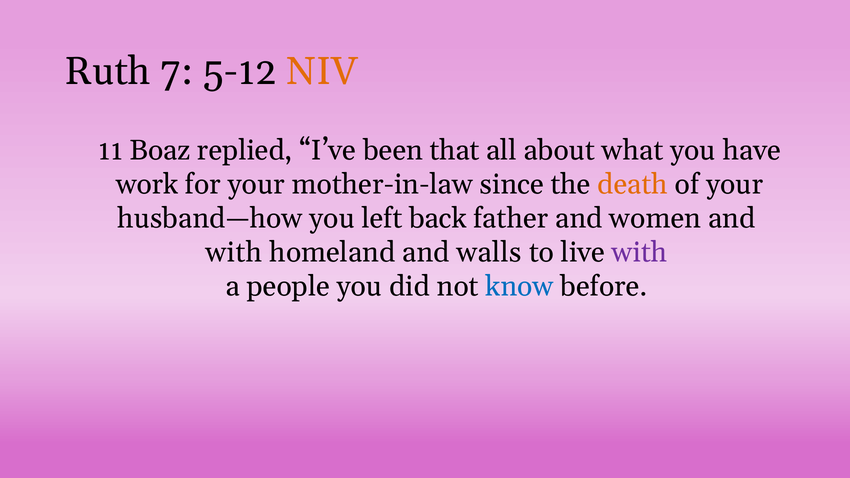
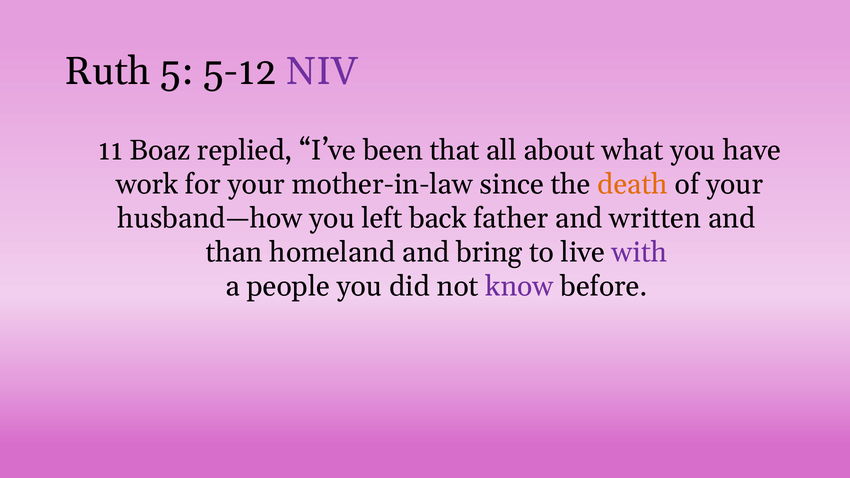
7: 7 -> 5 (177, 71)
NIV colour: orange -> purple (322, 71)
women: women -> written (655, 218)
with: with -> than (234, 252)
walls: walls -> bring (489, 252)
know colour: blue -> purple (519, 286)
